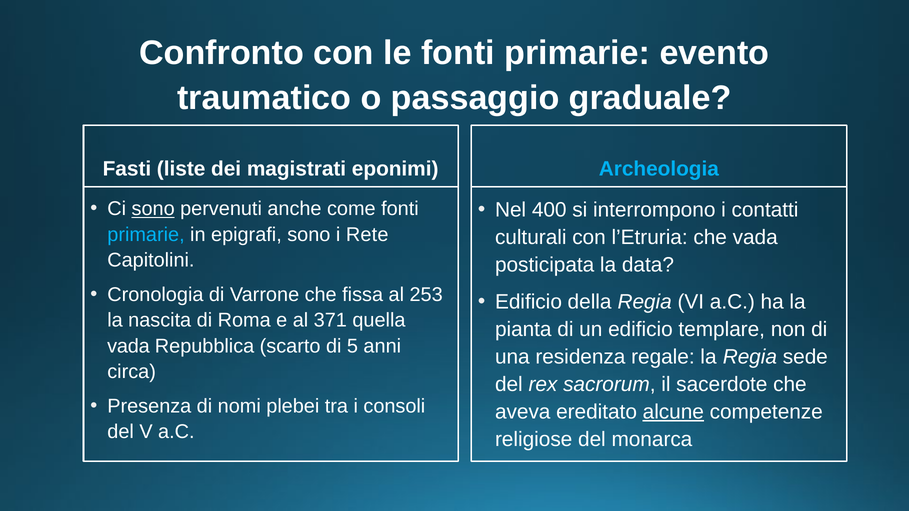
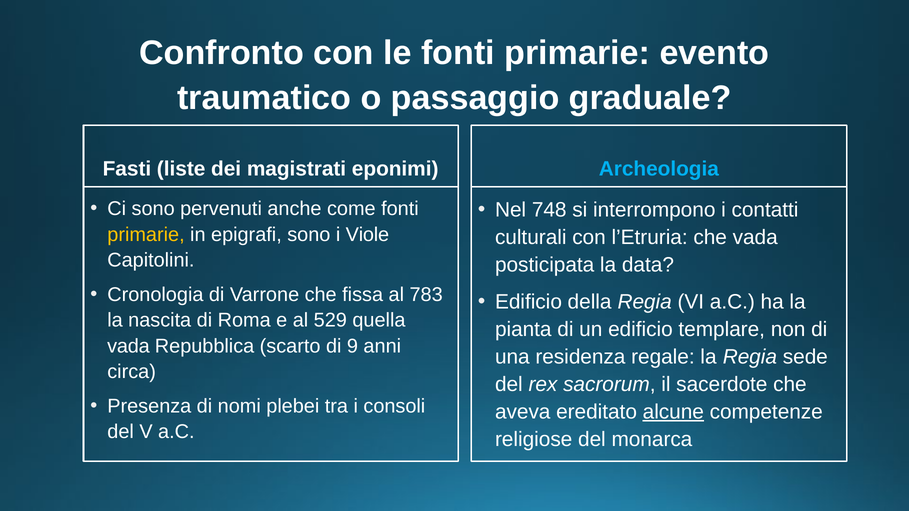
sono underline: present -> none (153, 209)
400: 400 -> 748 (549, 210)
primarie colour: light blue -> yellow (146, 235)
Rete: Rete -> Viole (367, 235)
253: 253 -> 783 (426, 295)
371: 371 -> 529 (330, 321)
5: 5 -> 9 (352, 346)
